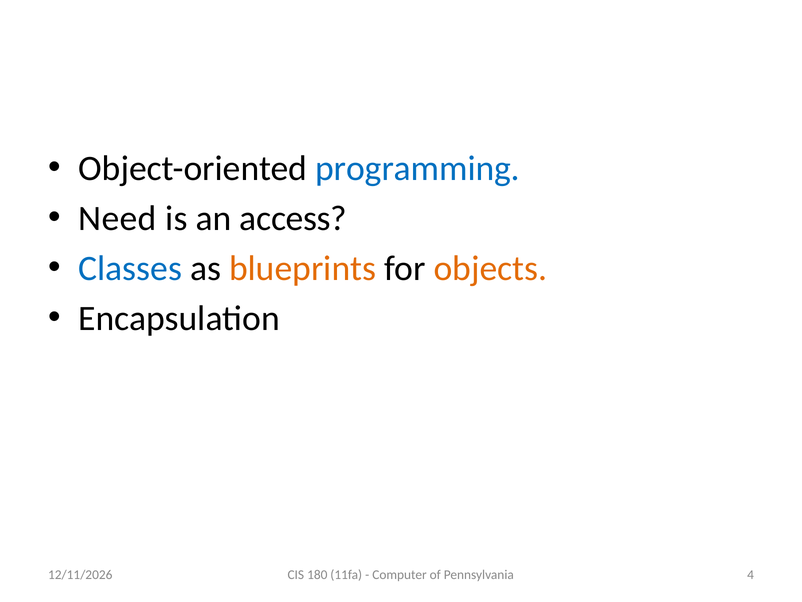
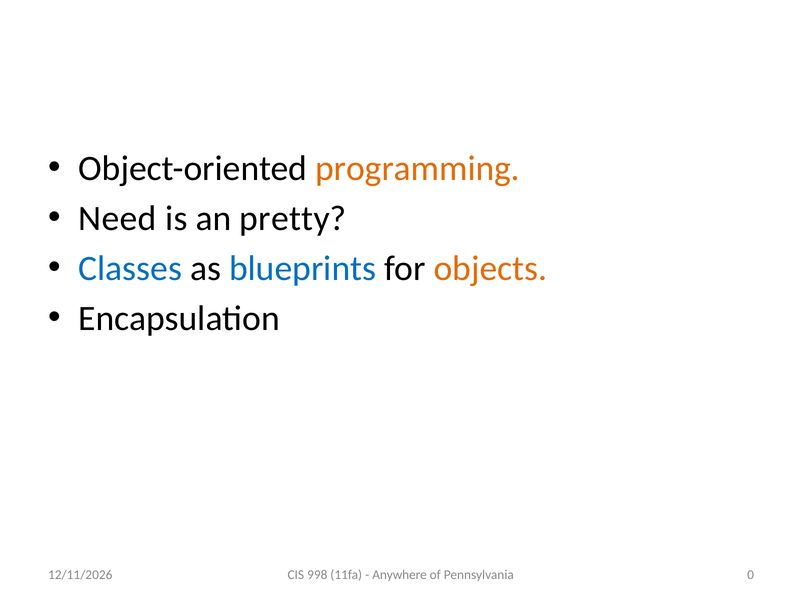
programming colour: blue -> orange (418, 168)
access: access -> pretty (293, 218)
blueprints colour: orange -> blue (303, 268)
180: 180 -> 998 (317, 574)
Computer: Computer -> Anywhere (400, 574)
4: 4 -> 0 (751, 574)
